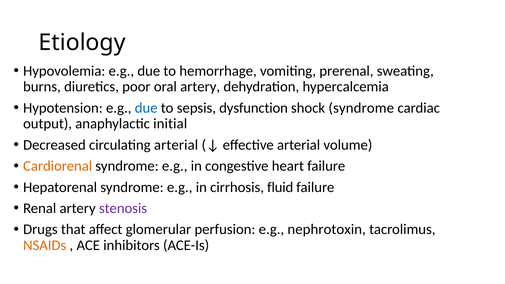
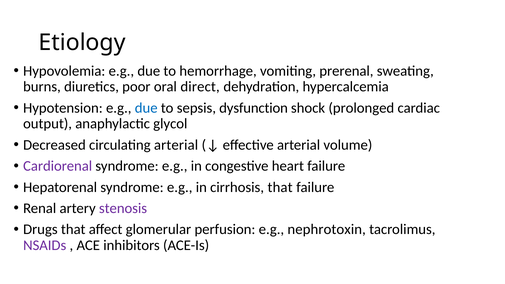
oral artery: artery -> direct (200, 87)
shock syndrome: syndrome -> prolonged (361, 108)
initial: initial -> glycol (170, 124)
Cardiorenal colour: orange -> purple (58, 166)
cirrhosis fluid: fluid -> that (280, 187)
NSAIDs colour: orange -> purple (45, 245)
